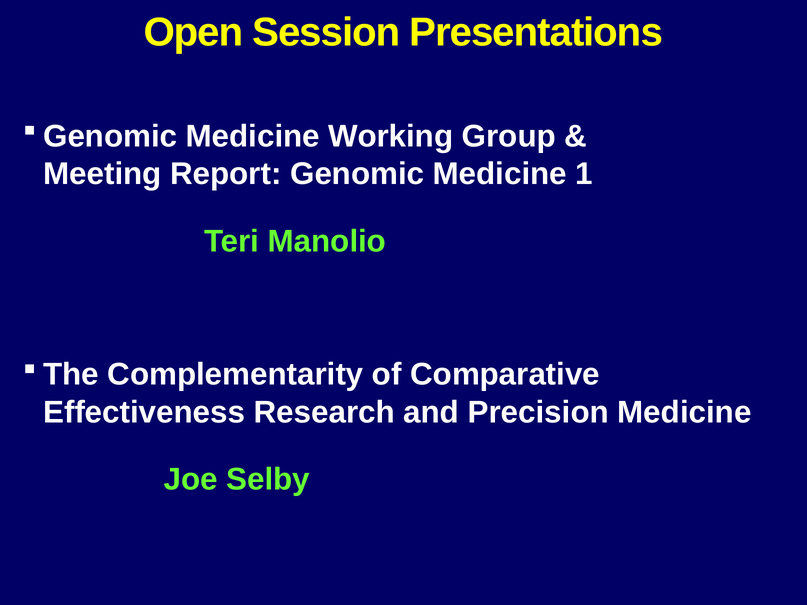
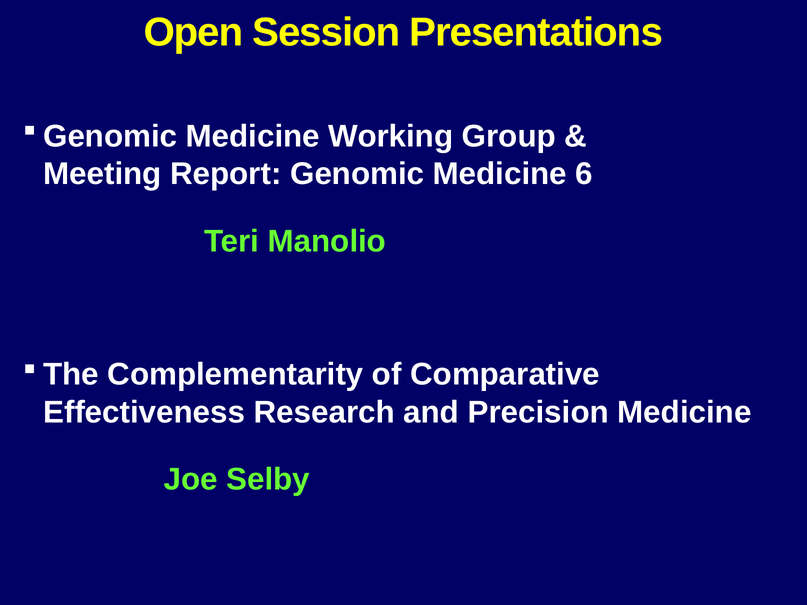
1: 1 -> 6 (584, 174)
